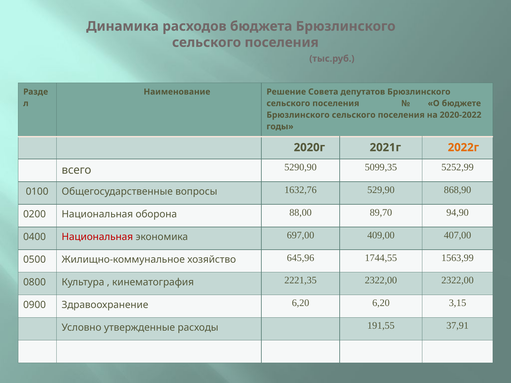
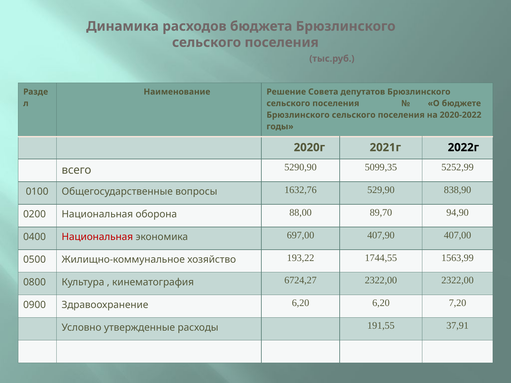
2022г colour: orange -> black (463, 148)
868,90: 868,90 -> 838,90 (458, 190)
409,00: 409,00 -> 407,90 (381, 235)
645,96: 645,96 -> 193,22 (301, 258)
2221,35: 2221,35 -> 6724,27 (301, 281)
3,15: 3,15 -> 7,20 (458, 303)
